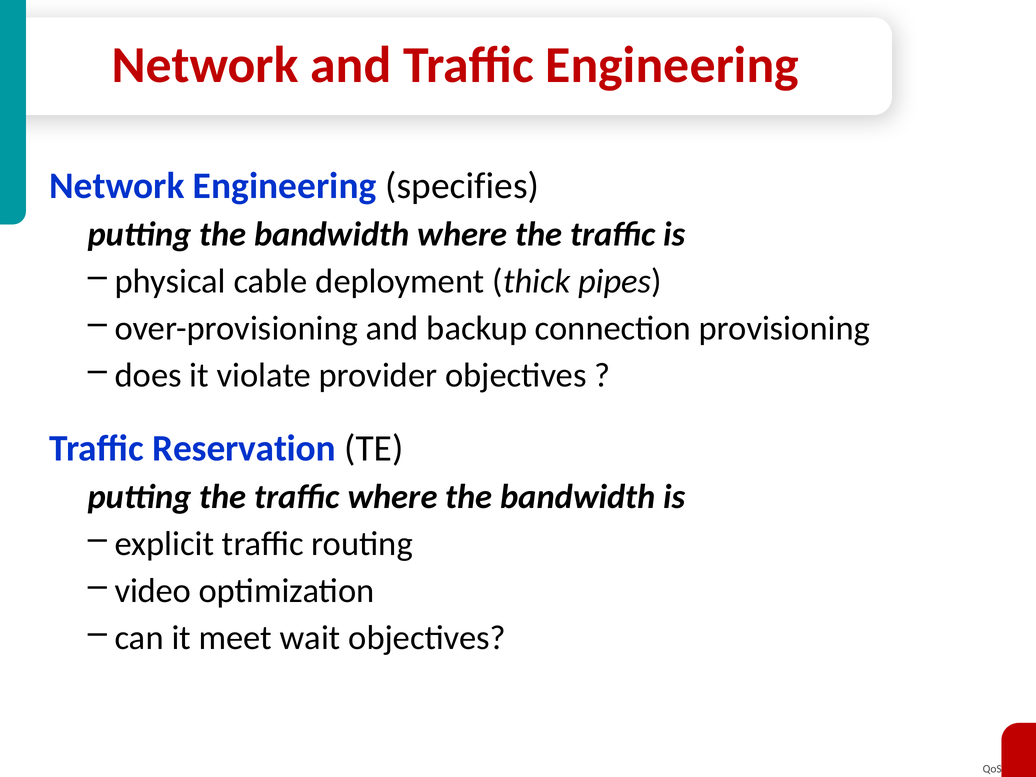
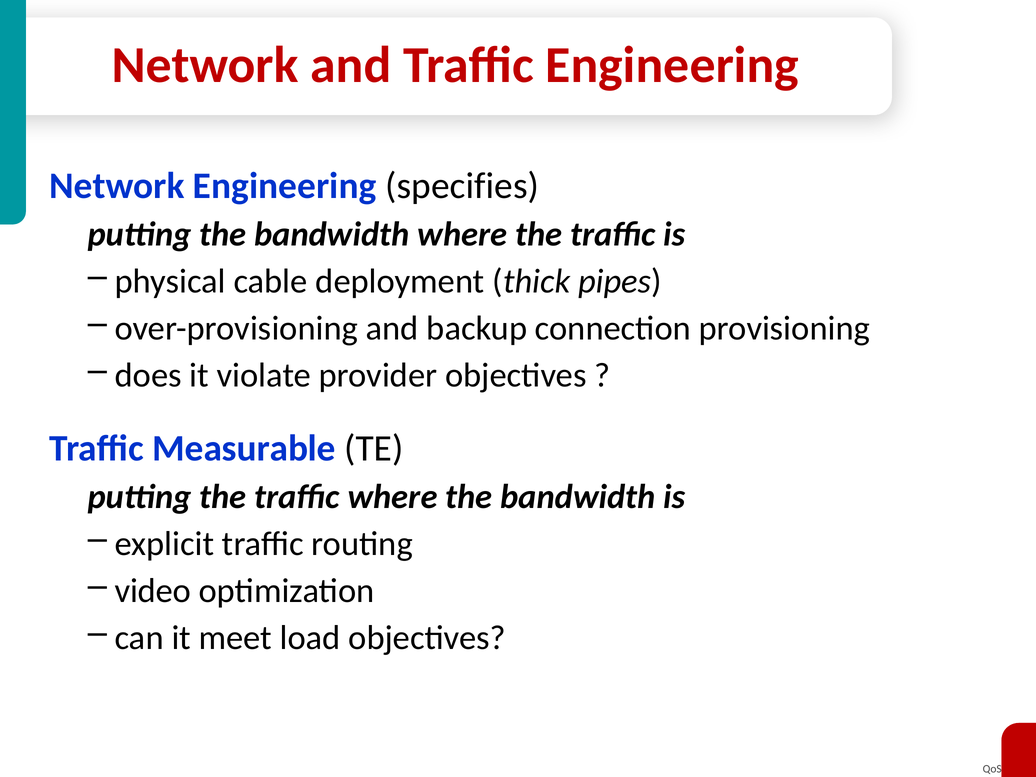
Reservation: Reservation -> Measurable (244, 449)
wait: wait -> load (310, 638)
